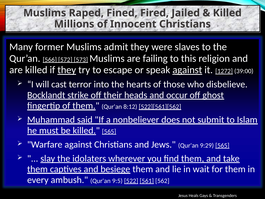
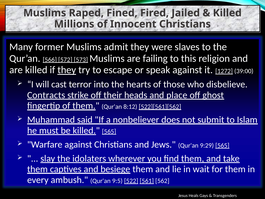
against underline: present -> none (187, 70)
Bocklandt: Bocklandt -> Contracts (46, 95)
occur: occur -> place (177, 95)
